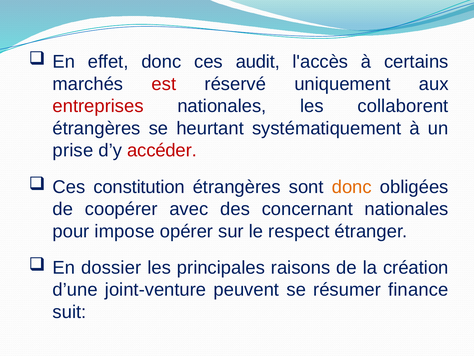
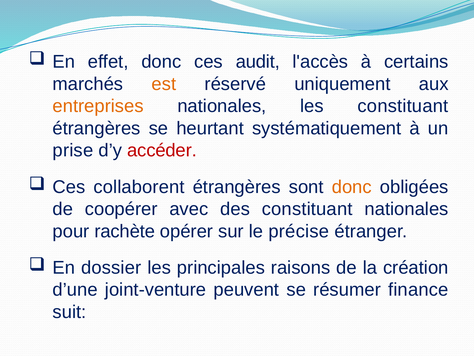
est colour: red -> orange (164, 84)
entreprises colour: red -> orange (98, 106)
les collaborent: collaborent -> constituant (403, 106)
constitution: constitution -> collaborent (139, 187)
des concernant: concernant -> constituant (307, 209)
impose: impose -> rachète (125, 231)
respect: respect -> précise (299, 231)
